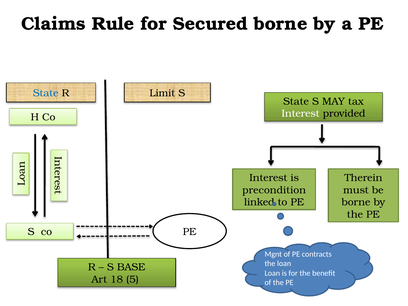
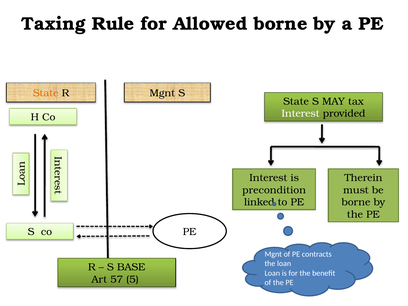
Claims: Claims -> Taxing (53, 24)
Secured: Secured -> Allowed (210, 24)
State colour: blue -> orange (46, 93)
R Limit: Limit -> Mgnt (162, 93)
18: 18 -> 57 (117, 279)
